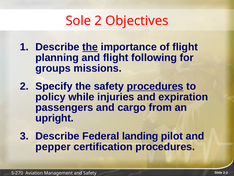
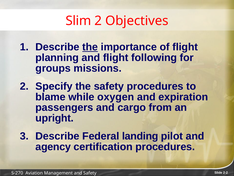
Sole: Sole -> Slim (78, 21)
procedures underline: present -> none (155, 86)
policy: policy -> blame (50, 97)
injuries: injuries -> oxygen (116, 97)
pepper: pepper -> agency (53, 146)
